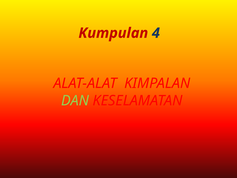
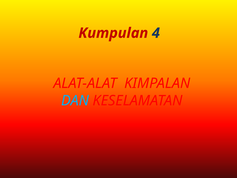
DAN colour: light green -> light blue (75, 101)
